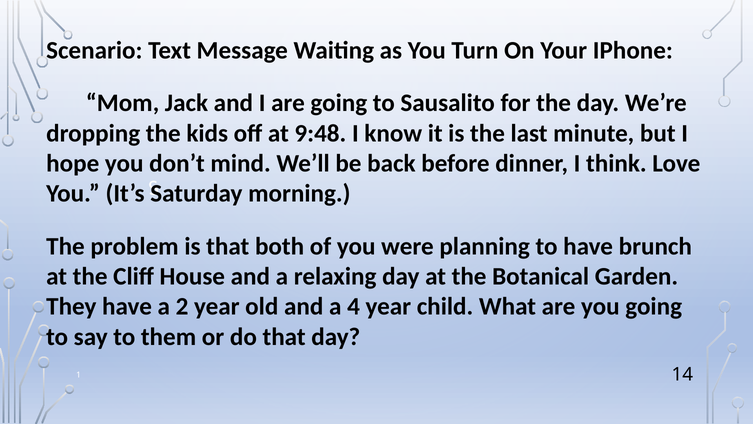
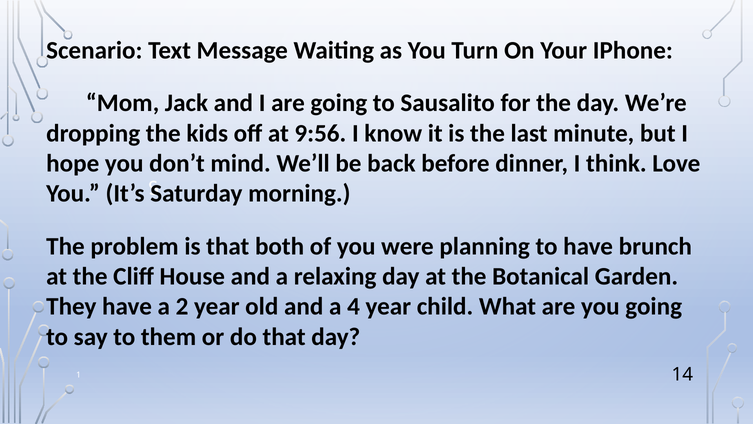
9:48: 9:48 -> 9:56 (320, 133)
